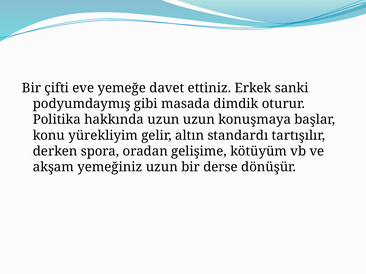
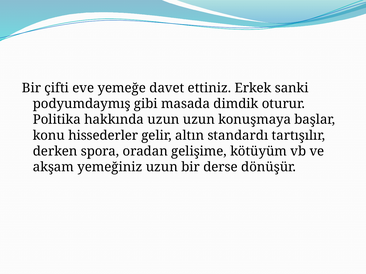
yürekliyim: yürekliyim -> hissederler (103, 136)
